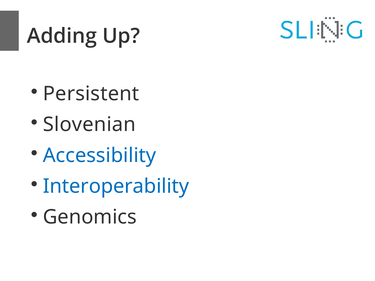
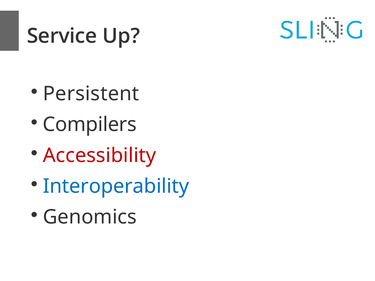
Adding: Adding -> Service (62, 36)
Slovenian: Slovenian -> Compilers (90, 125)
Accessibility colour: blue -> red (100, 156)
